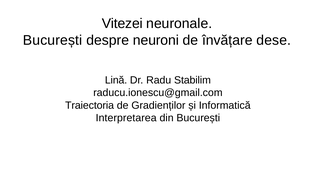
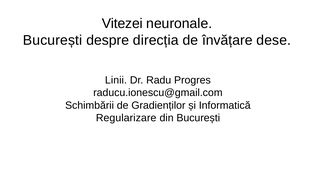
neuroni: neuroni -> direcția (156, 40)
Lină: Lină -> Linii (116, 80)
Stabilim: Stabilim -> Progres (192, 80)
Traiectoria: Traiectoria -> Schimbării (90, 105)
Interpretarea: Interpretarea -> Regularizare (126, 118)
